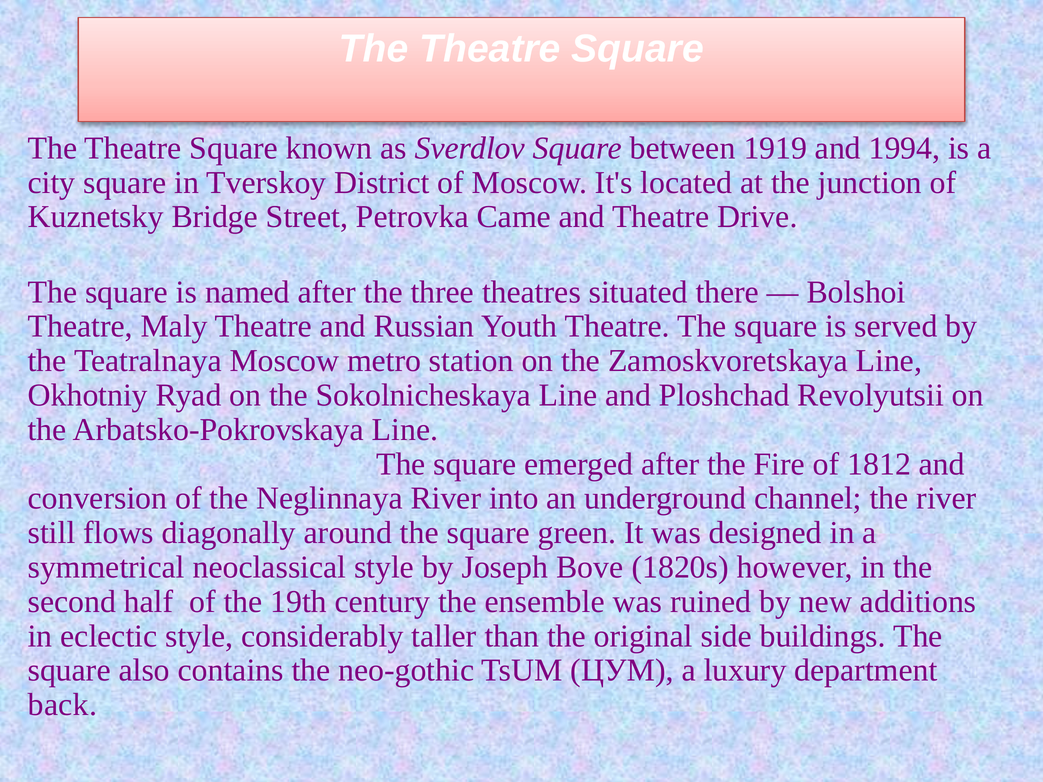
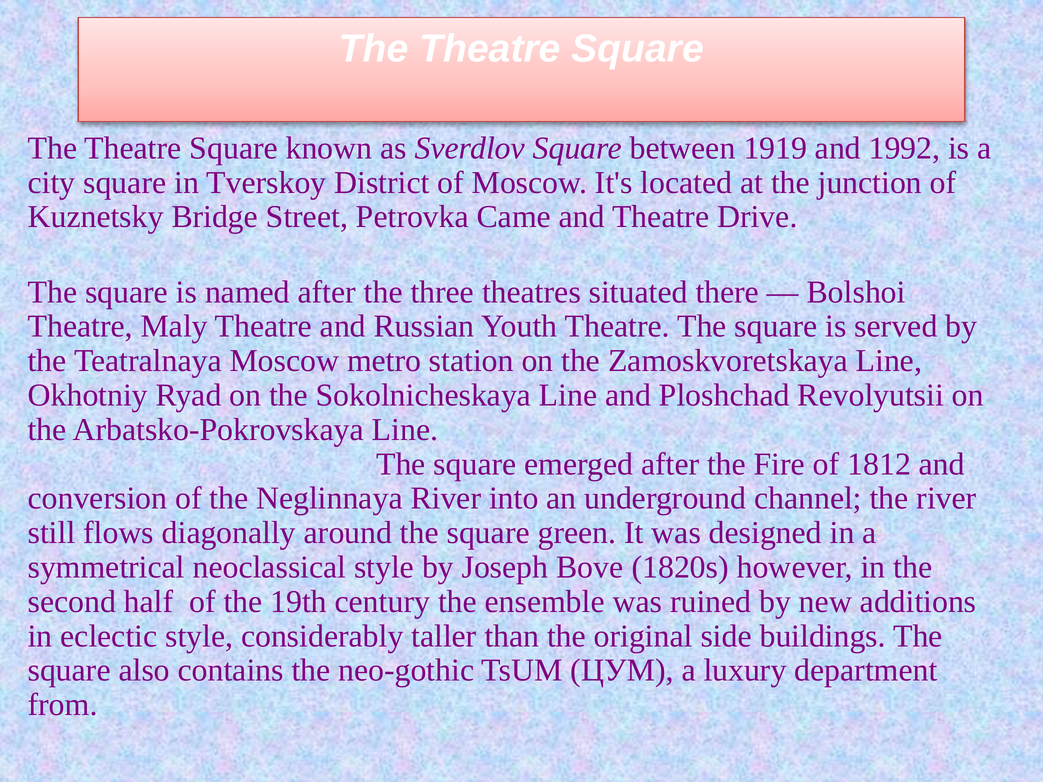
1994: 1994 -> 1992 (904, 148)
back: back -> from (63, 705)
